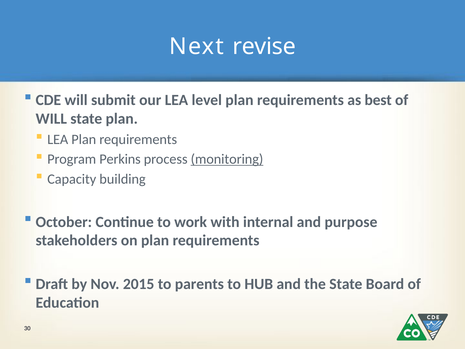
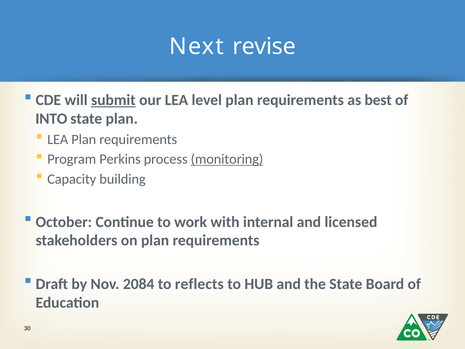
submit underline: none -> present (113, 100)
WILL: WILL -> INTO (51, 119)
purpose: purpose -> licensed (351, 222)
2015: 2015 -> 2084 (139, 284)
parents: parents -> reflects (199, 284)
